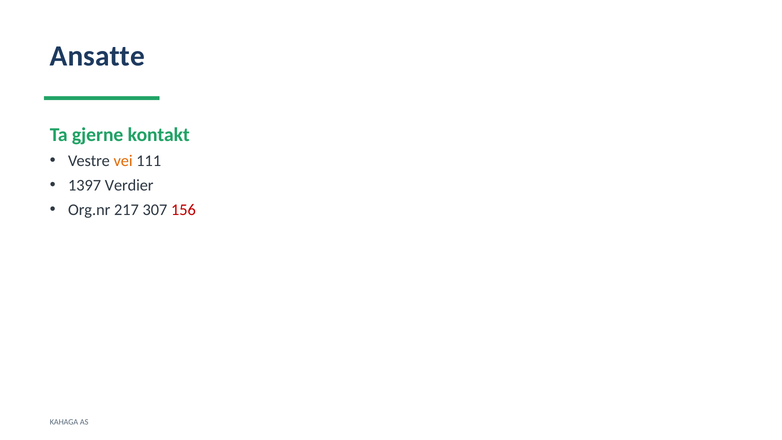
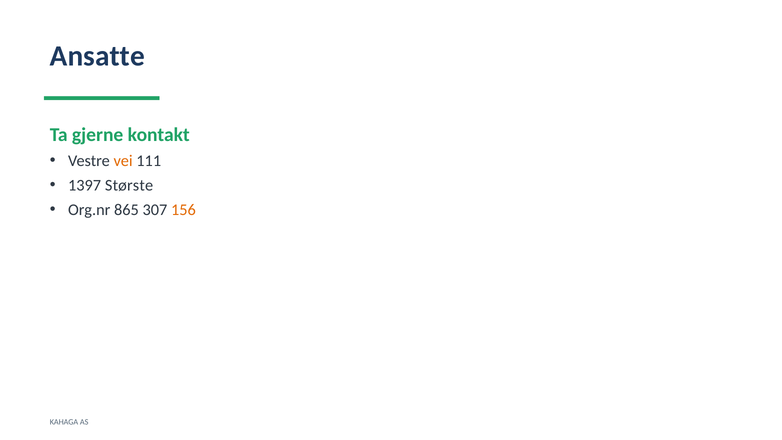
Verdier: Verdier -> Største (129, 185)
217: 217 -> 865 (126, 210)
156 colour: red -> orange (183, 210)
